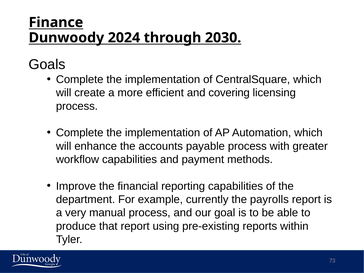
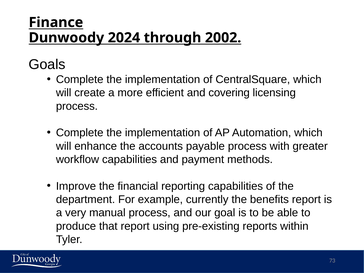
2030: 2030 -> 2002 (223, 38)
payrolls: payrolls -> benefits (269, 199)
